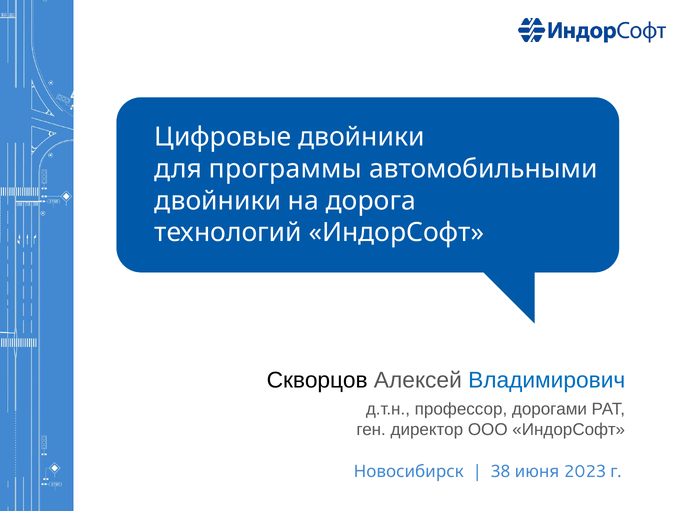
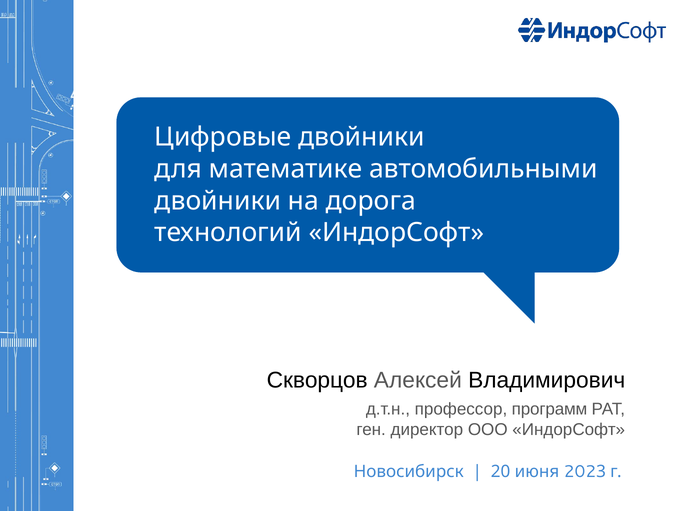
программы: программы -> математике (286, 169)
Владимирович colour: blue -> black (547, 381)
дорогами: дорогами -> программ (550, 410)
38: 38 -> 20 (501, 472)
